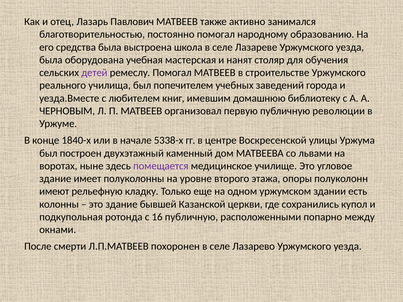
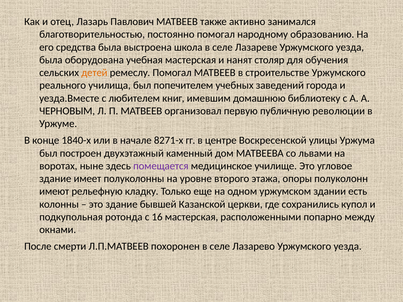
детей colour: purple -> orange (94, 73)
5338-х: 5338-х -> 8271-х (169, 141)
16 публичную: публичную -> мастерская (192, 217)
